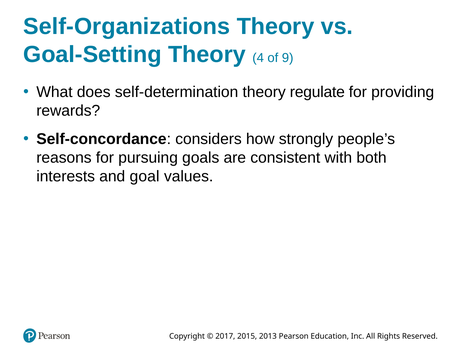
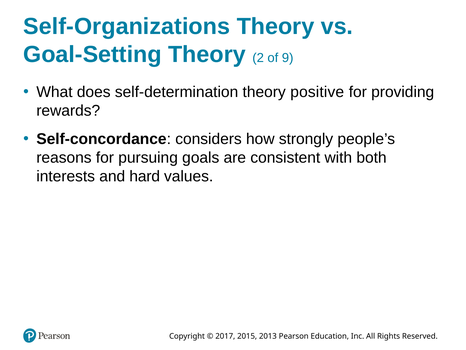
4: 4 -> 2 (258, 58)
regulate: regulate -> positive (317, 92)
goal: goal -> hard (145, 176)
